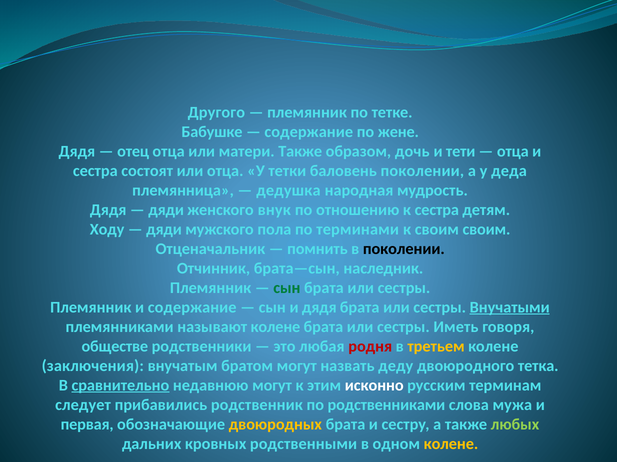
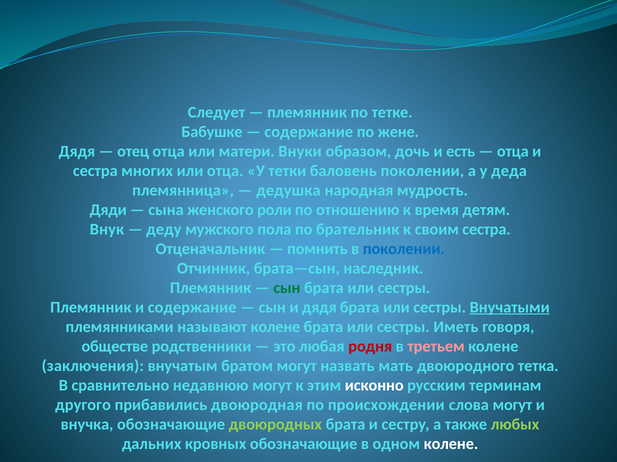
Другого: Другого -> Следует (216, 112)
матери Также: Также -> Внуки (300, 152)
тети: тети -> есть (461, 152)
состоят: состоят -> многих (147, 171)
Дядя: Дядя -> Дяди (108, 210)
дяди: дяди -> сына (166, 210)
внук: внук -> роли (274, 210)
к сестра: сестра -> время (437, 210)
Ходу: Ходу -> Внук (107, 230)
дяди: дяди -> деду (164, 230)
терминами: терминами -> брательник (358, 230)
своим своим: своим -> сестра (486, 230)
поколении colour: black -> blue (404, 249)
третьем colour: yellow -> pink (436, 347)
деду: деду -> мать (396, 366)
сравнительно underline: present -> none (120, 386)
следует: следует -> другого (83, 405)
родственник: родственник -> двоюродная (257, 405)
родственниками: родственниками -> происхождении (386, 405)
слова мужа: мужа -> могут (512, 405)
первая: первая -> внучка (87, 425)
двоюродных colour: yellow -> light green (275, 425)
кровных родственными: родственными -> обозначающие (304, 444)
колене colour: yellow -> white (451, 444)
